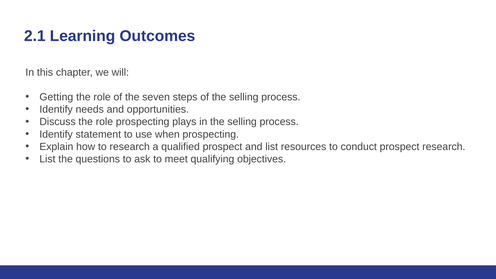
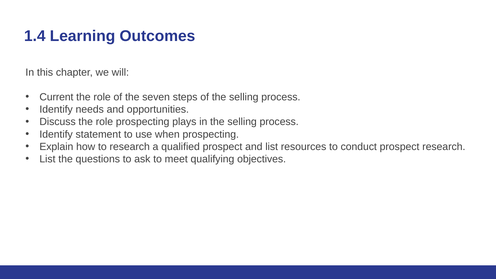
2.1: 2.1 -> 1.4 (35, 36)
Getting: Getting -> Current (56, 97)
